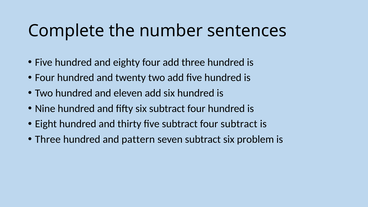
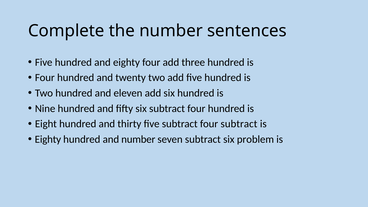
Three: Three -> Eighty (48, 139)
and pattern: pattern -> number (138, 139)
